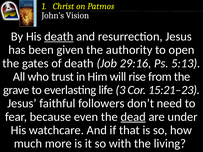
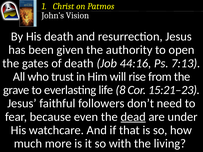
death underline: present -> none (59, 37)
29:16: 29:16 -> 44:16 (136, 63)
5:13: 5:13 -> 7:13 (186, 63)
3: 3 -> 8 (121, 90)
